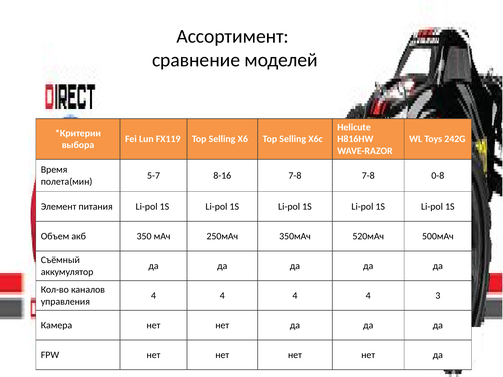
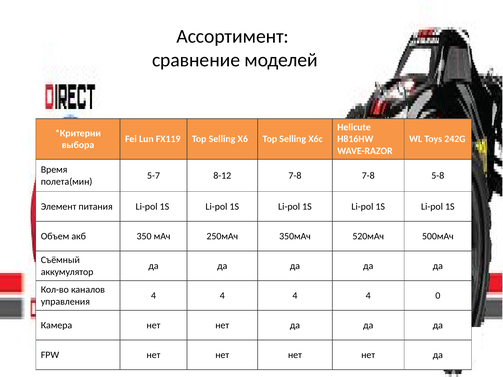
8-16: 8-16 -> 8-12 (222, 176)
0-8: 0-8 -> 5-8 (438, 176)
3: 3 -> 0 (438, 296)
